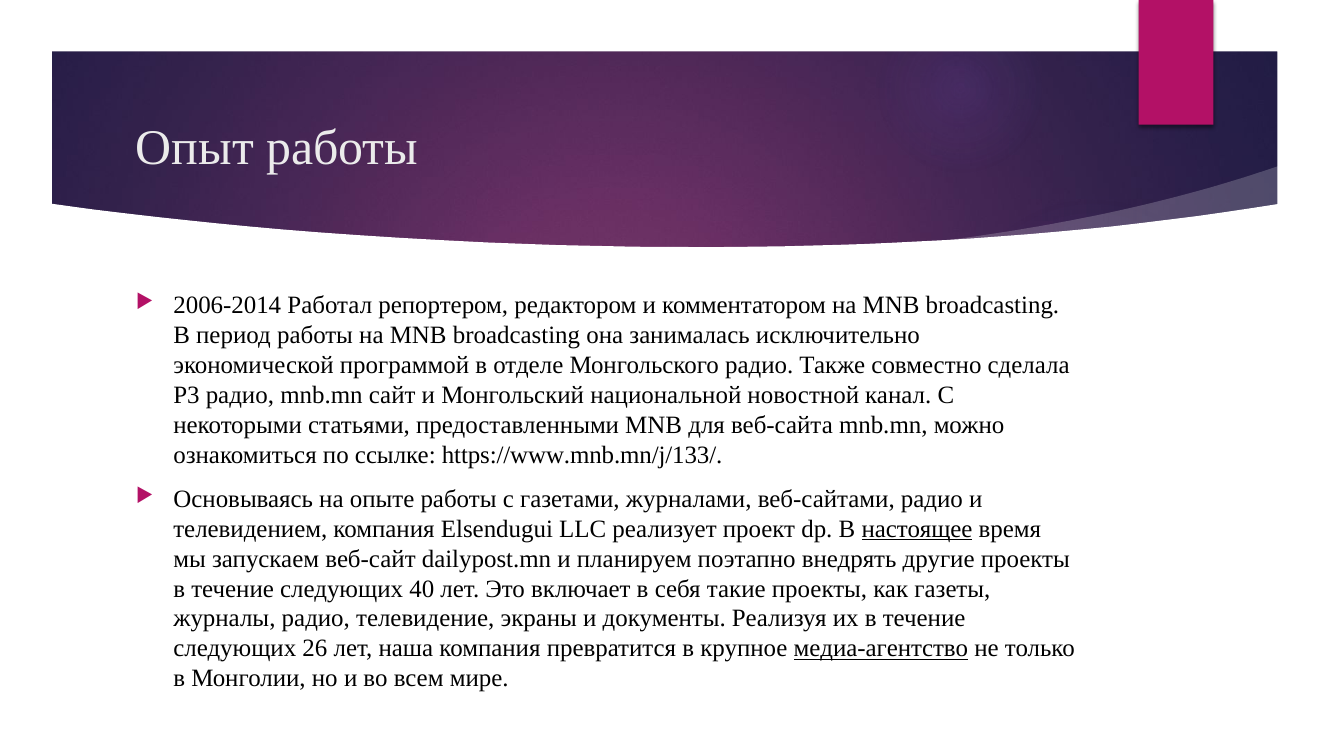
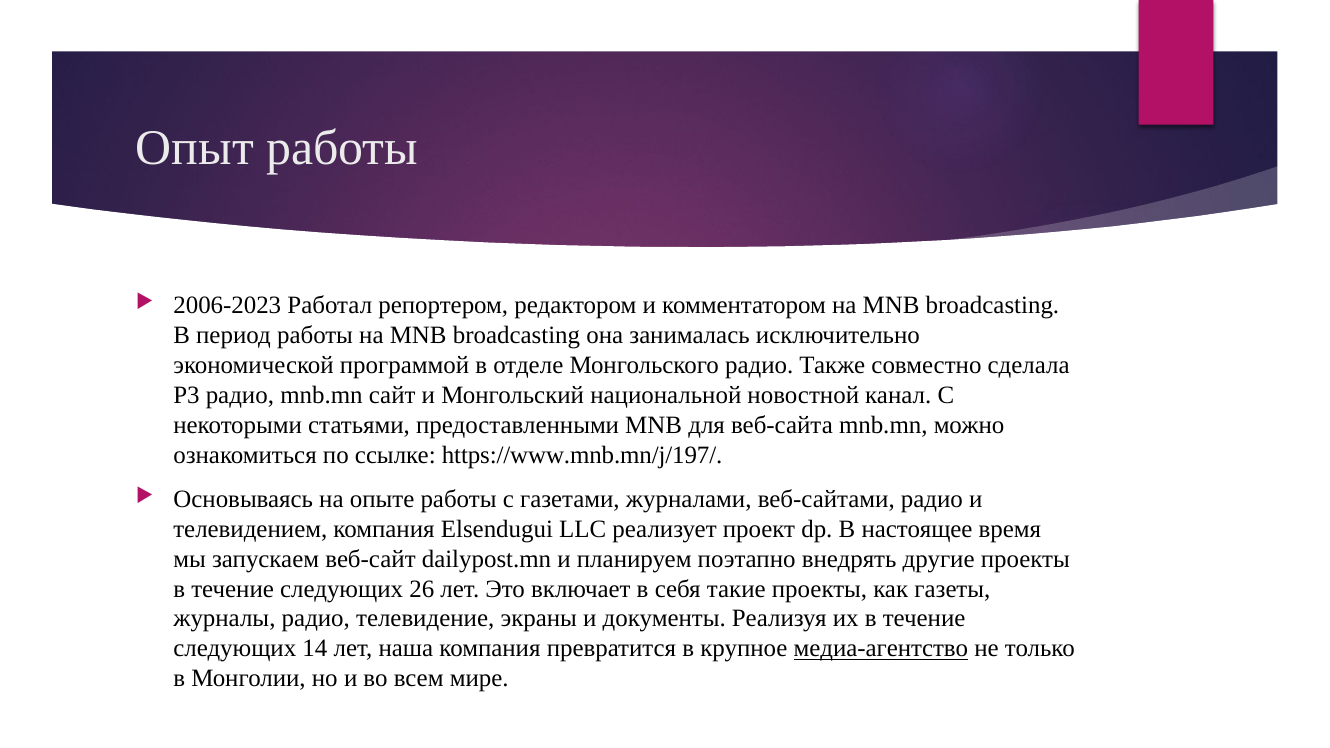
2006-2014: 2006-2014 -> 2006-2023 (227, 306)
https://www.mnb.mn/j/133/: https://www.mnb.mn/j/133/ -> https://www.mnb.mn/j/197/ (582, 455)
настоящее underline: present -> none (917, 529)
40: 40 -> 26 (422, 589)
26: 26 -> 14 (315, 649)
